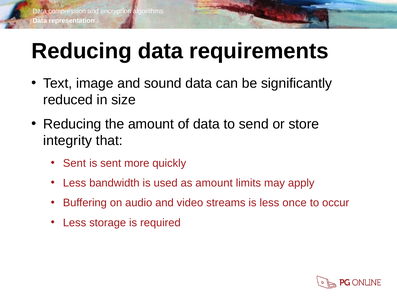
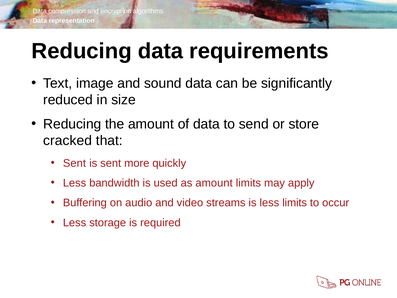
integrity: integrity -> cracked (68, 141)
less once: once -> limits (295, 203)
